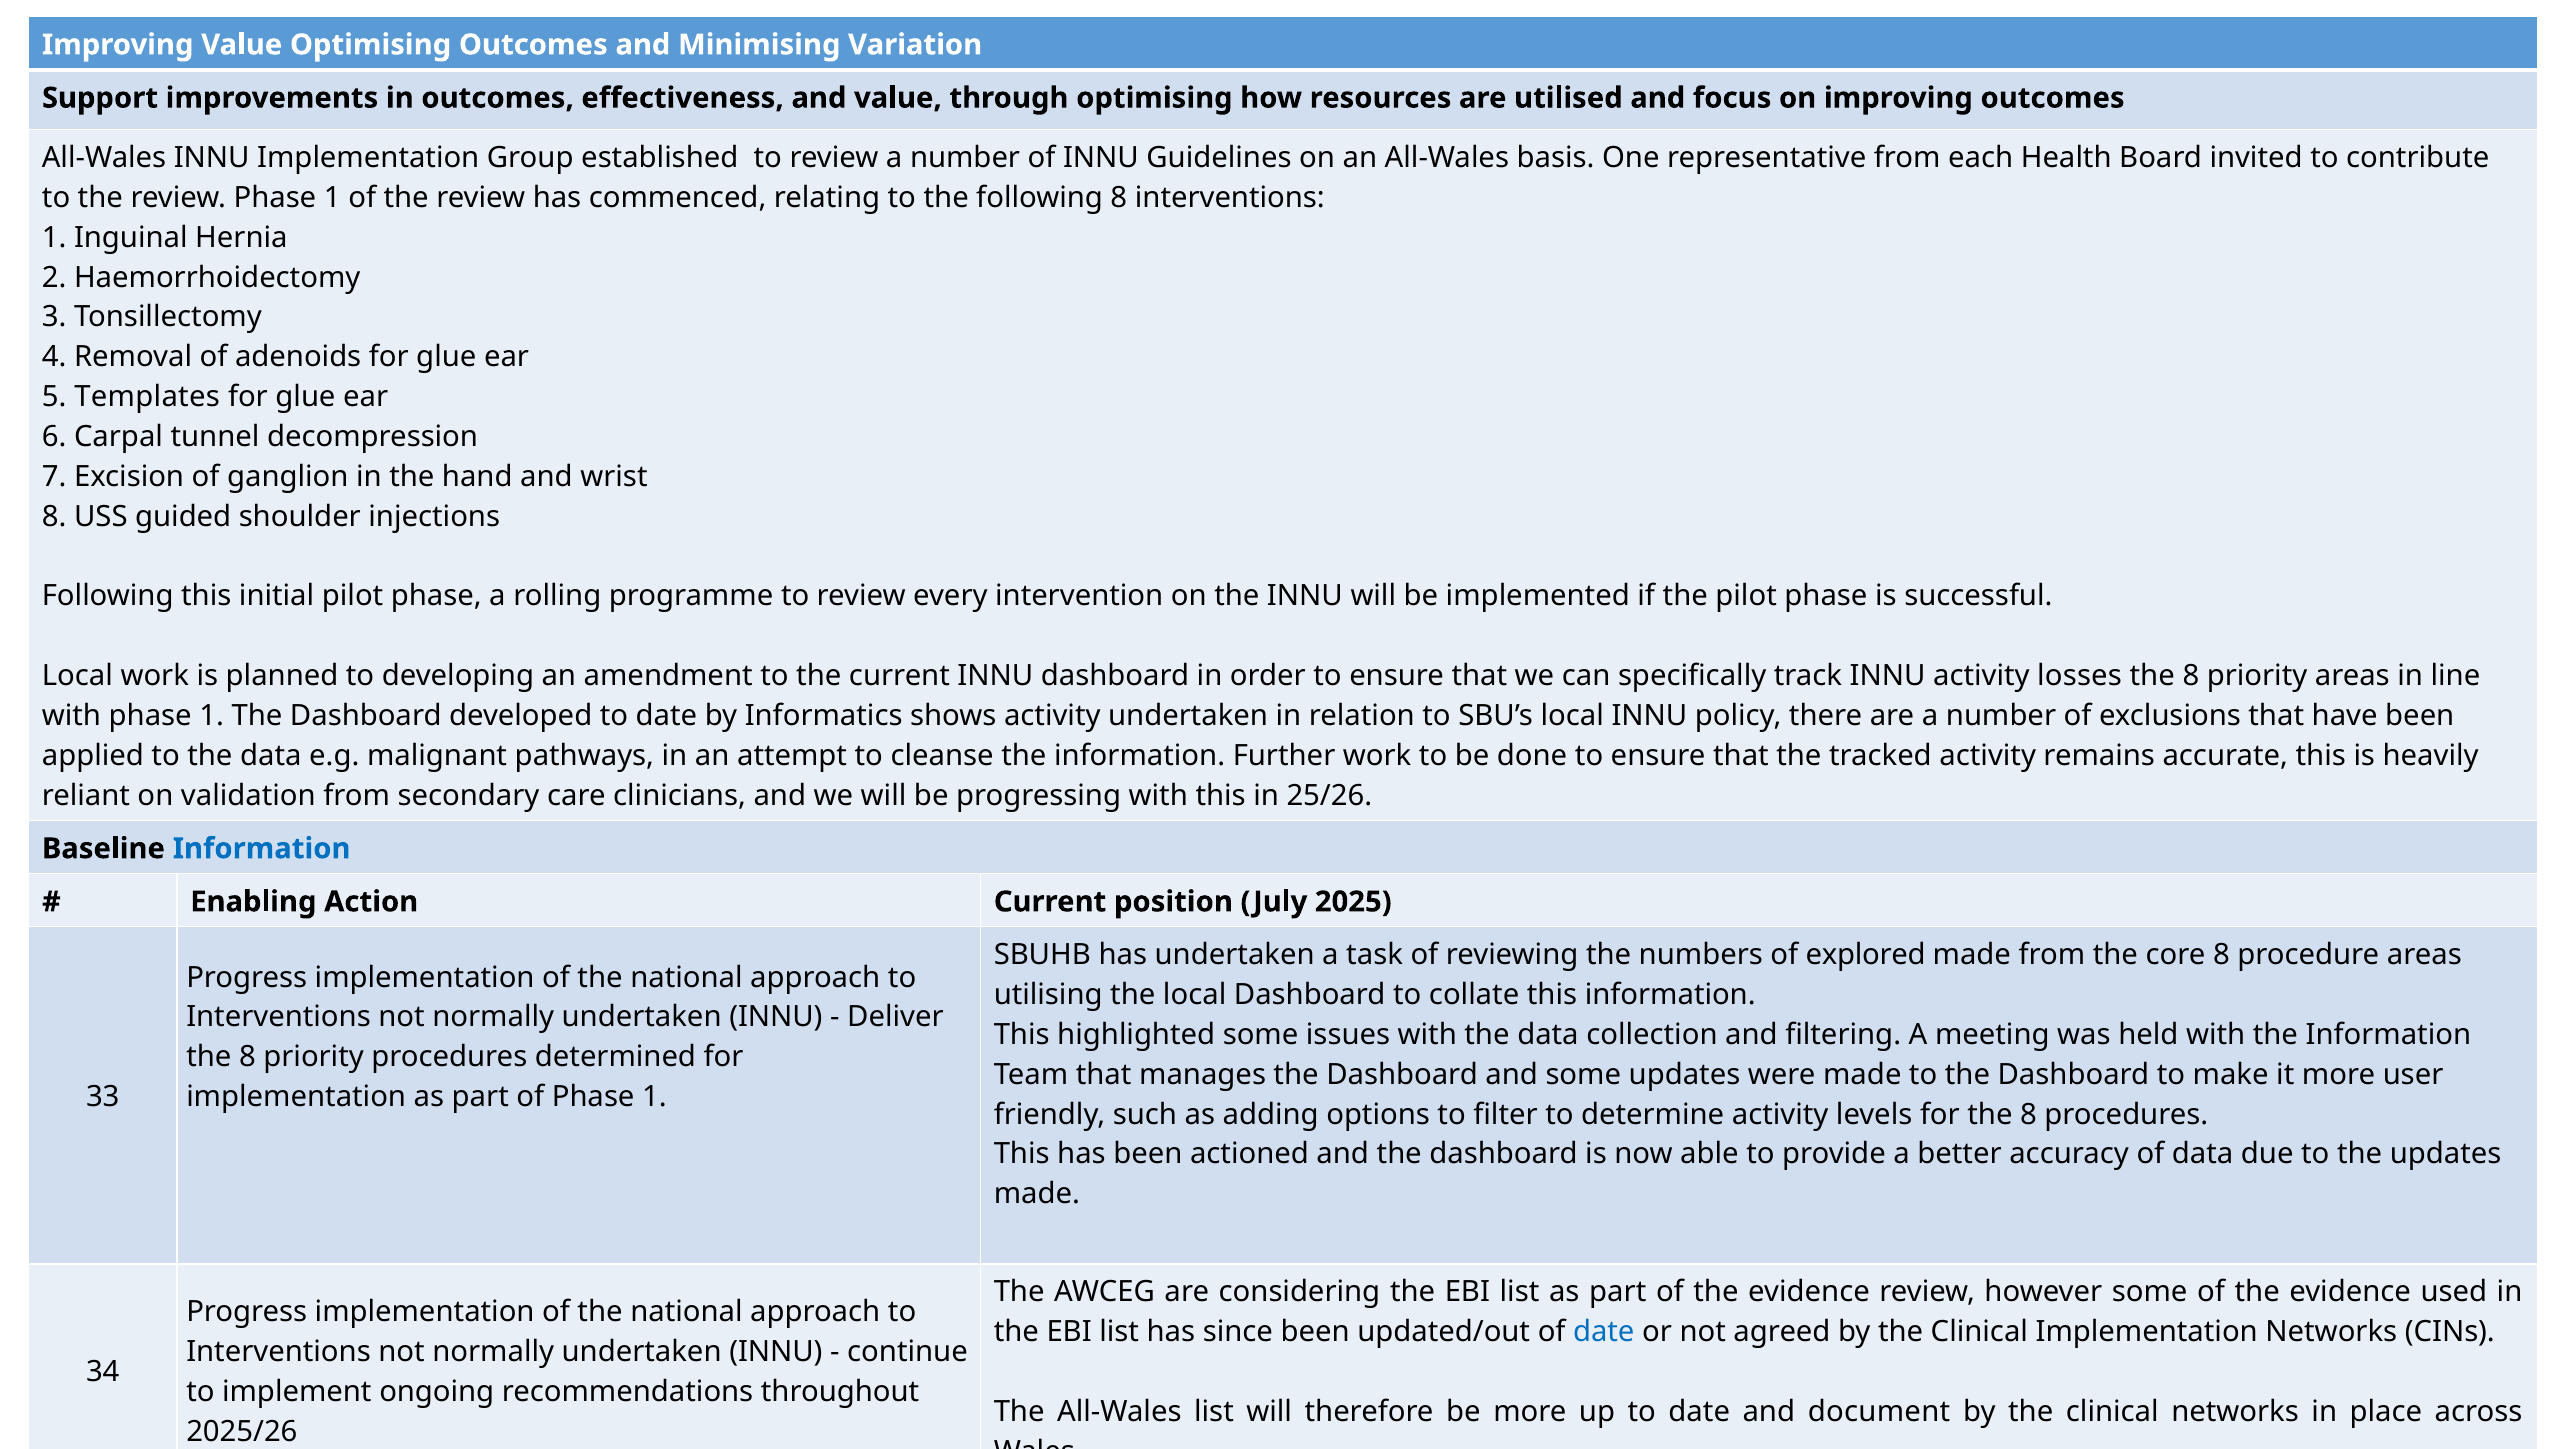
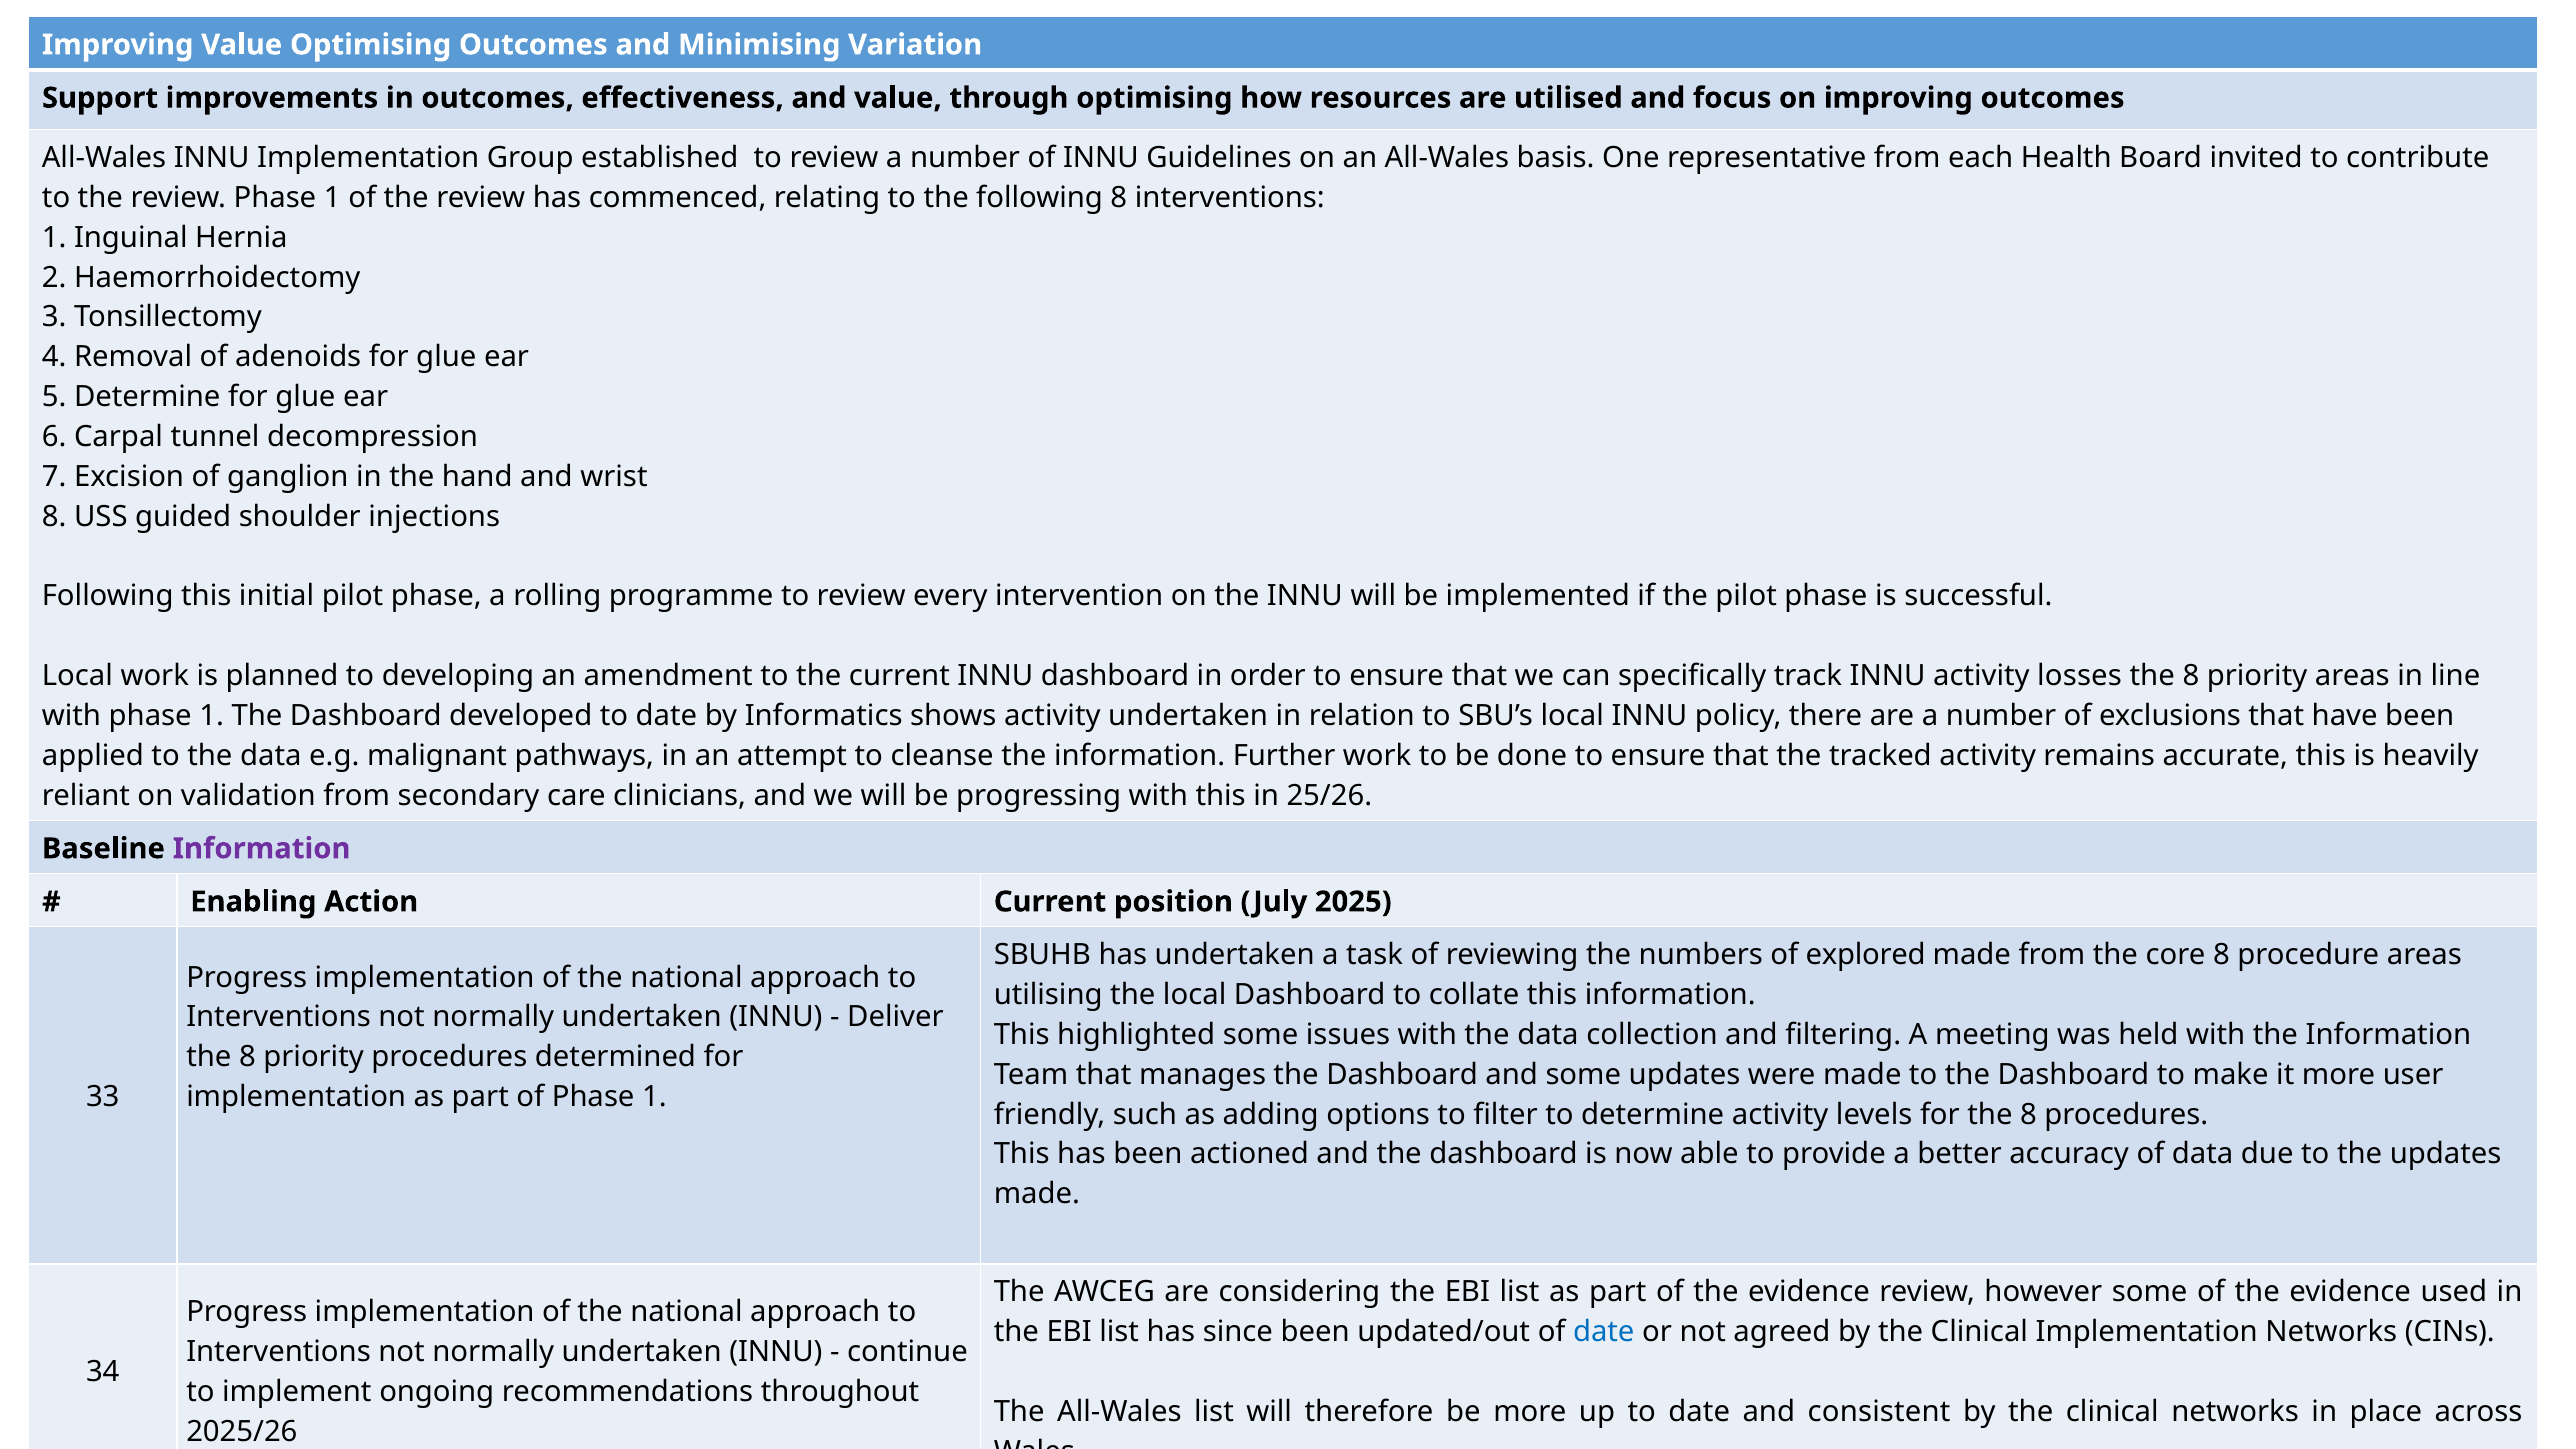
5 Templates: Templates -> Determine (147, 397)
Information colour: blue -> purple (262, 849)
document: document -> consistent (1879, 1412)
